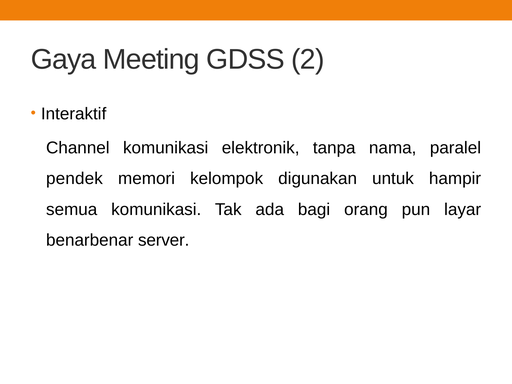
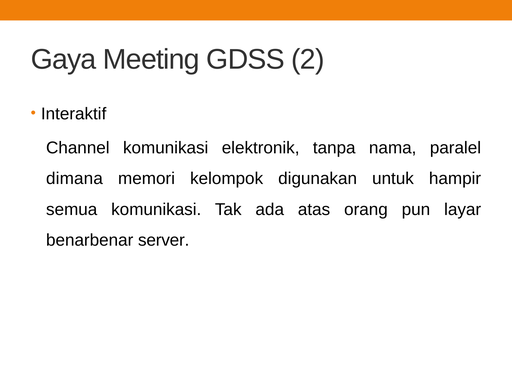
pendek: pendek -> dimana (74, 179)
bagi: bagi -> atas (314, 209)
